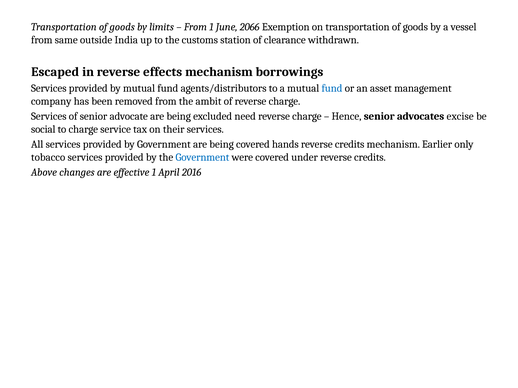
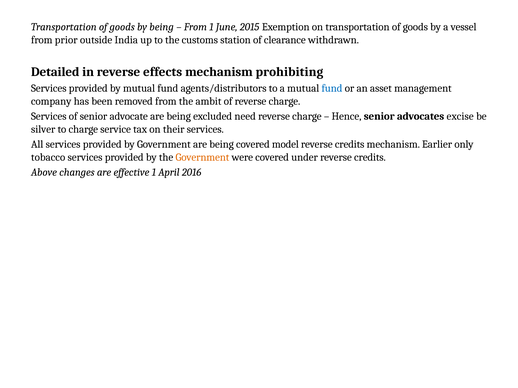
by limits: limits -> being (162, 27)
2066: 2066 -> 2015 (250, 27)
same: same -> prior (66, 40)
Escaped: Escaped -> Detailed (55, 72)
borrowings: borrowings -> prohibiting (289, 72)
social: social -> silver (43, 129)
hands: hands -> model (285, 145)
Government colour: blue -> orange (202, 157)
